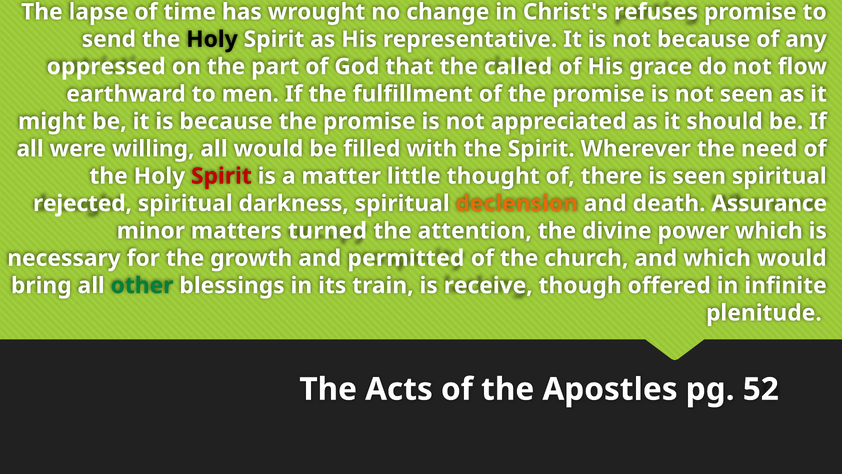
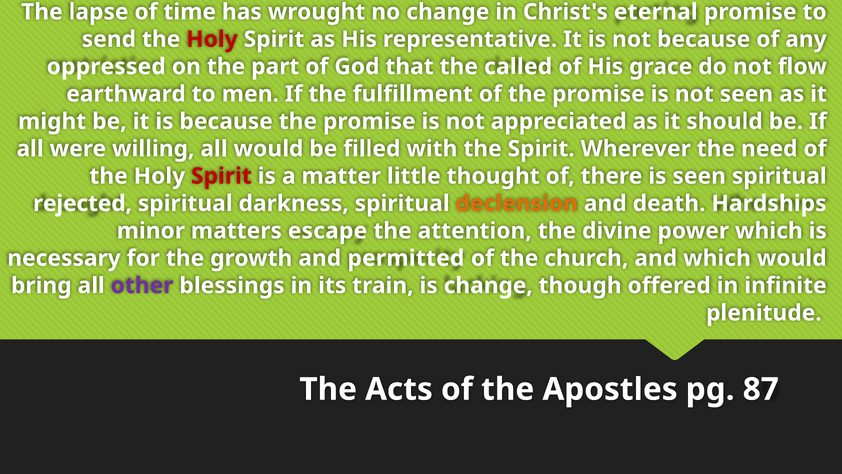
refuses: refuses -> eternal (656, 12)
Holy colour: black -> red (212, 39)
Assurance: Assurance -> Hardships (769, 203)
turned: turned -> escape (328, 231)
other colour: green -> purple (142, 285)
is receive: receive -> change (488, 285)
52: 52 -> 87 (761, 389)
